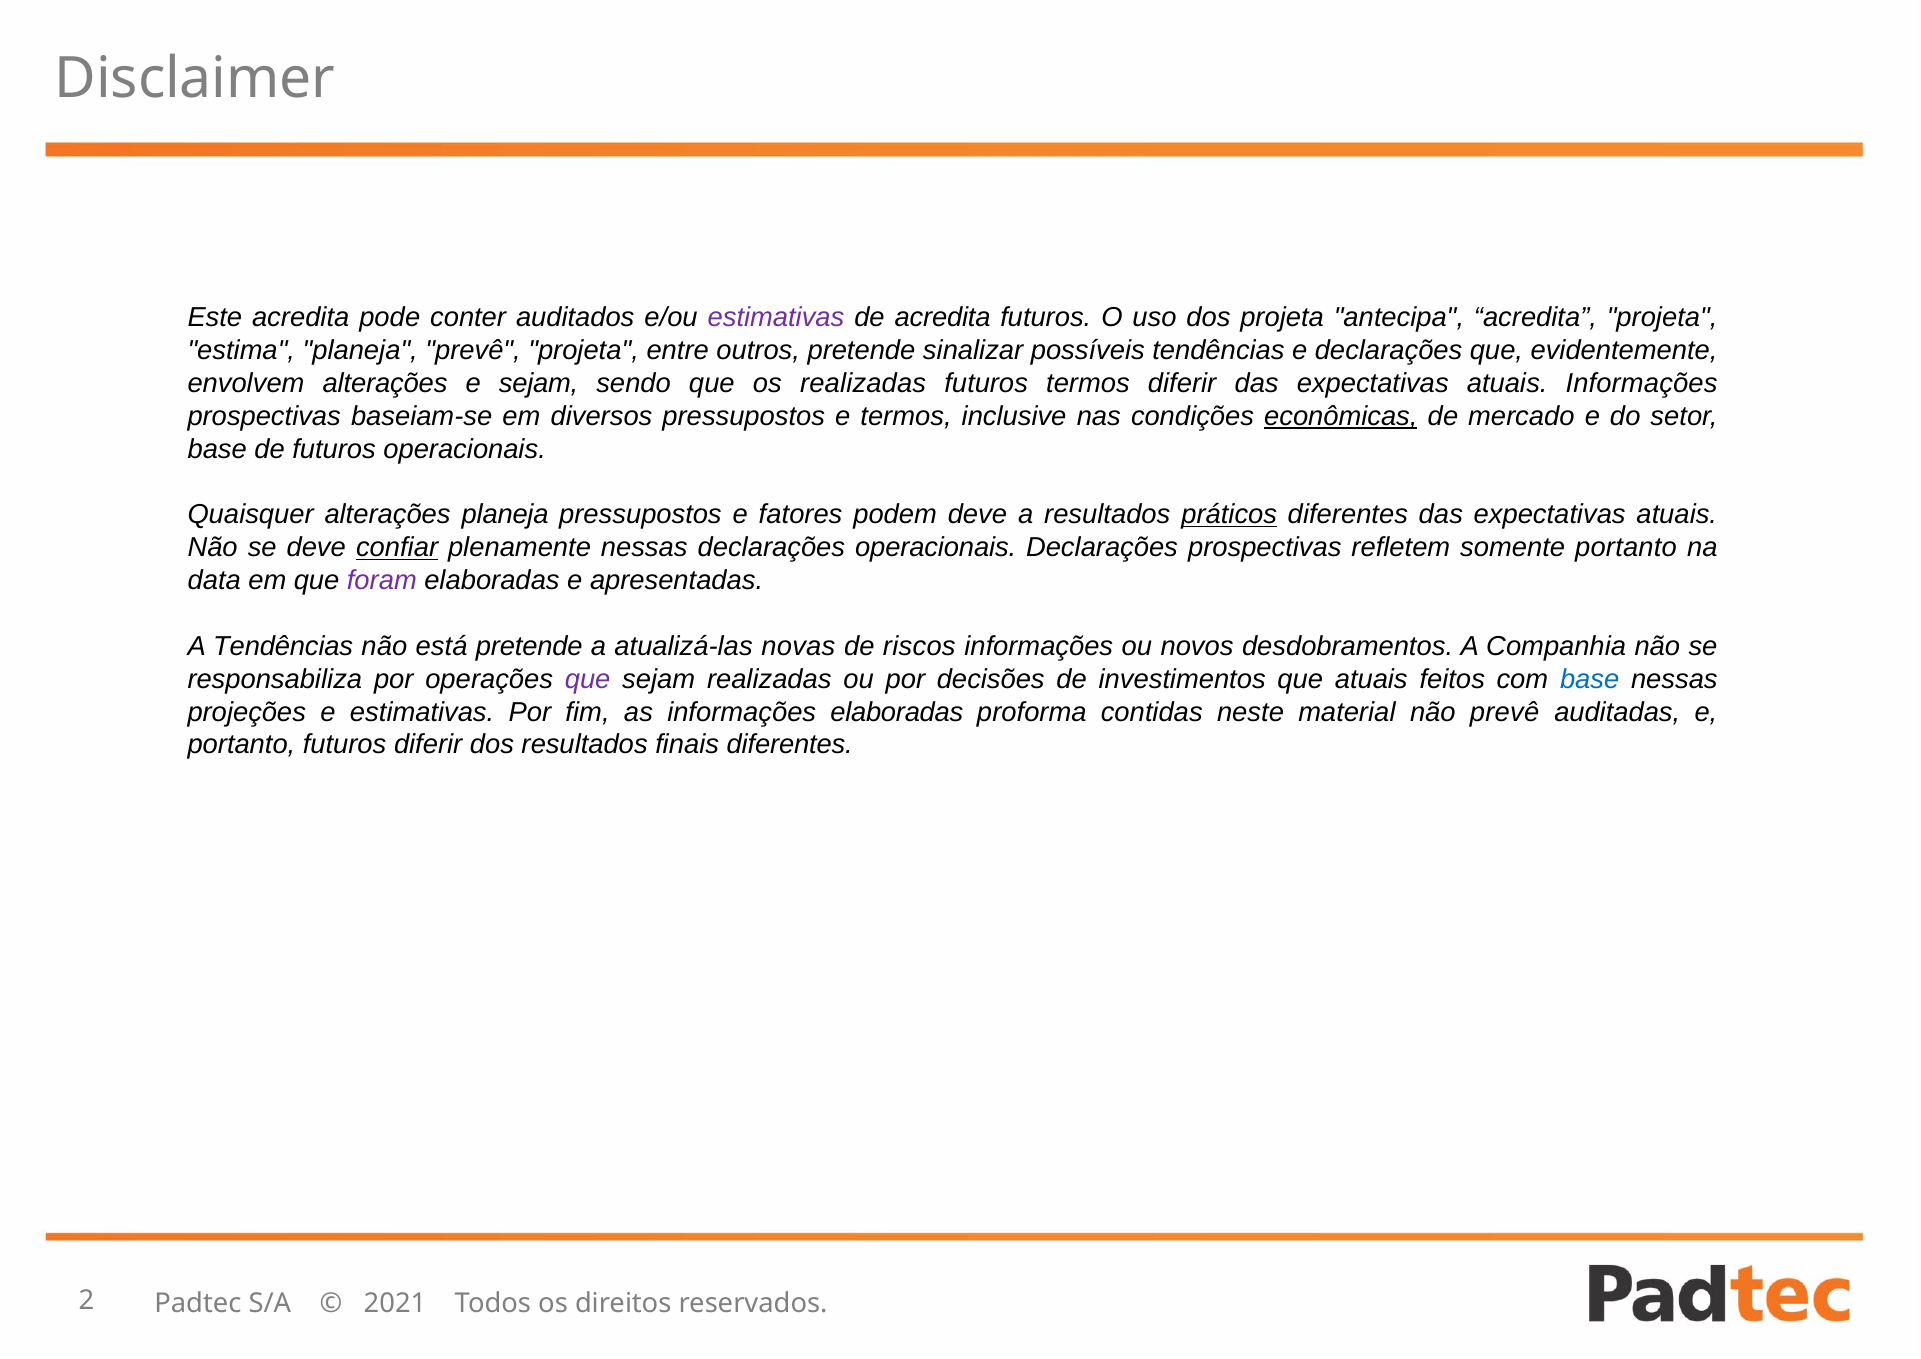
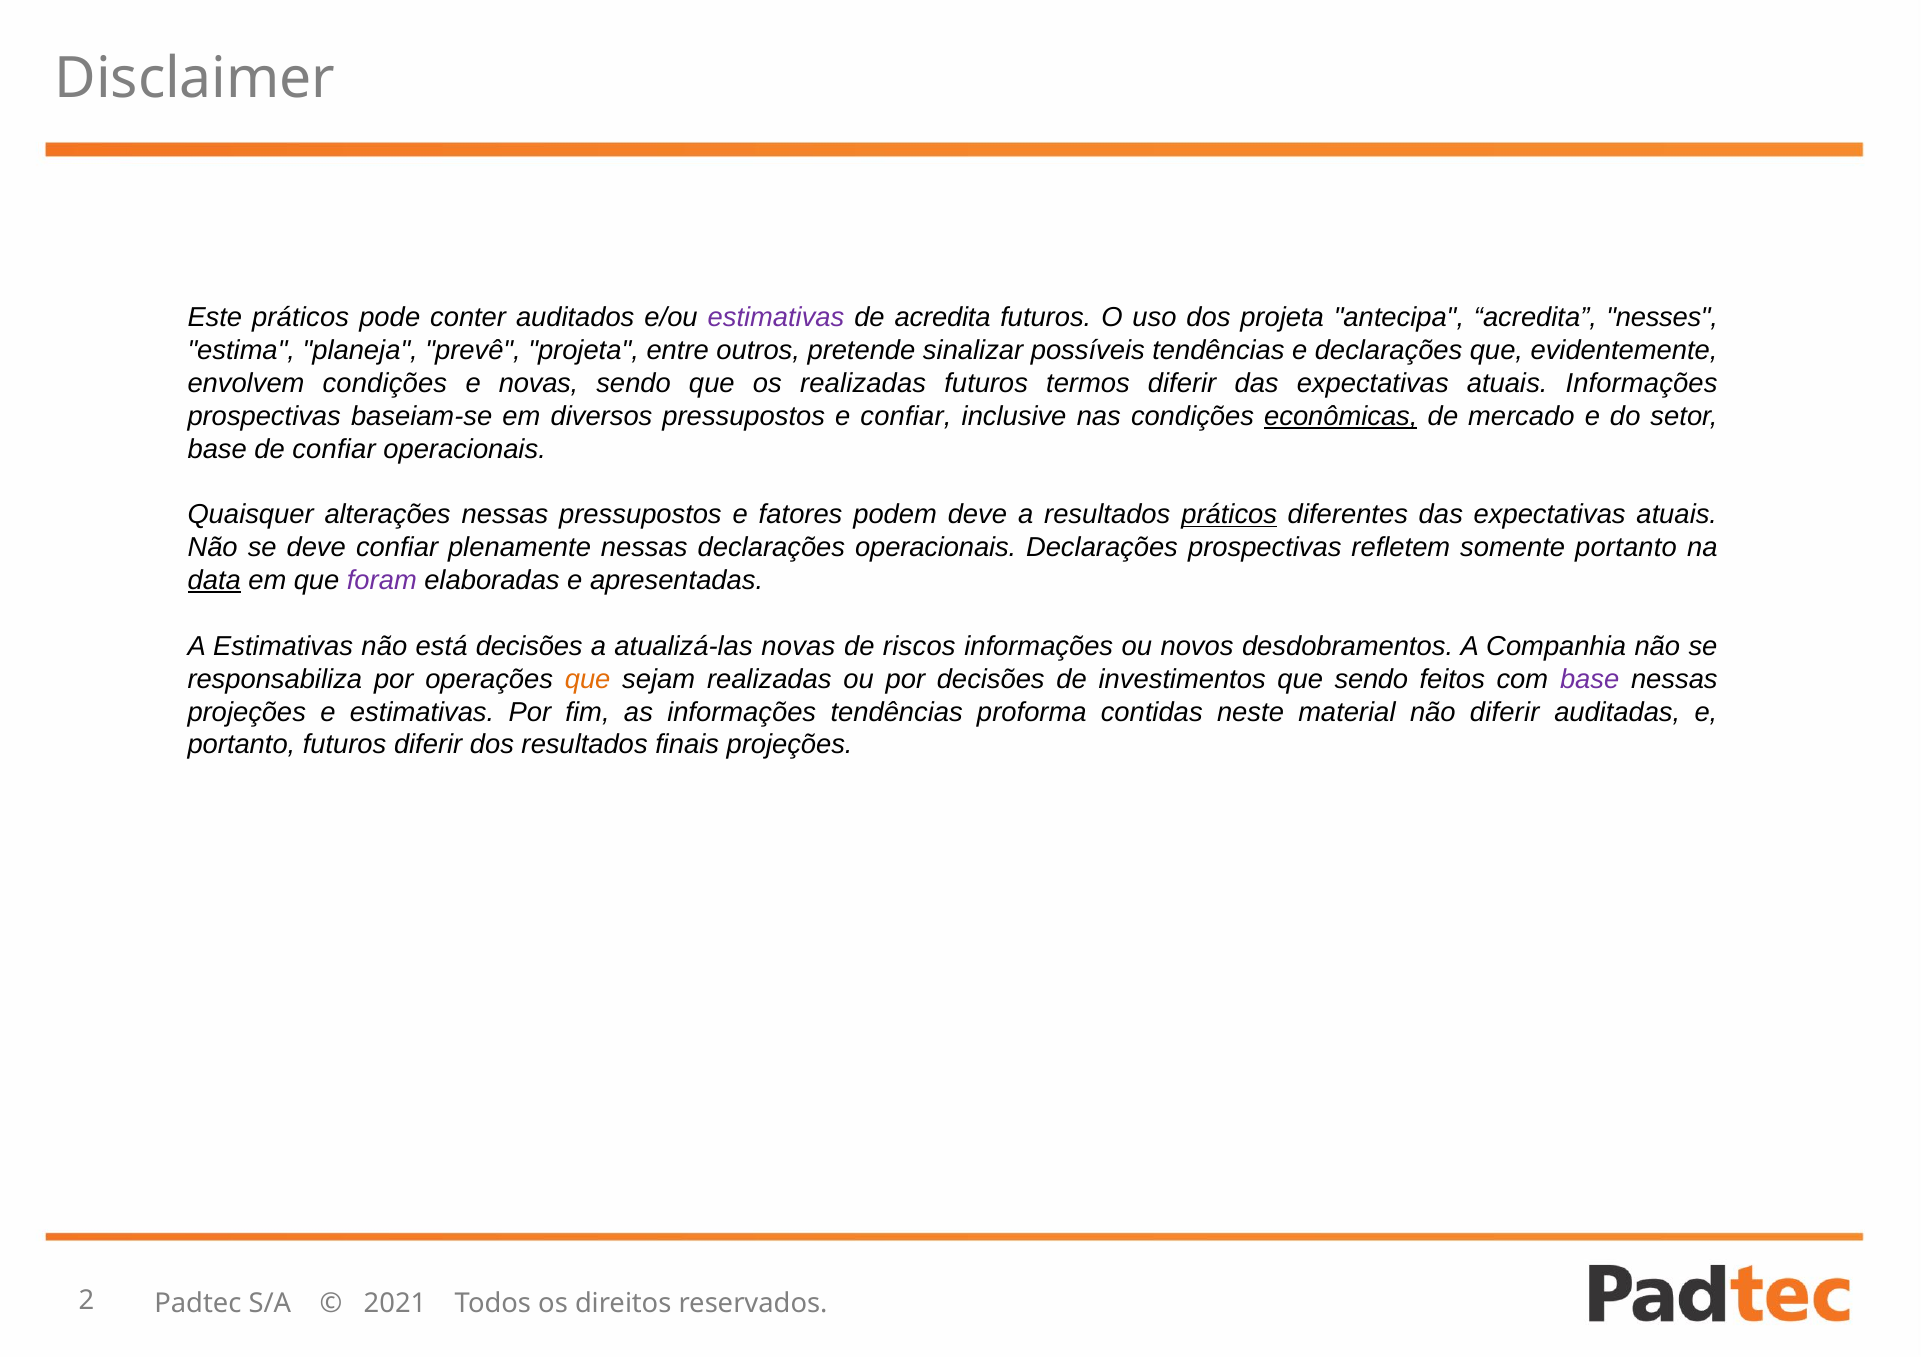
Este acredita: acredita -> práticos (301, 317)
acredita projeta: projeta -> nesses (1662, 317)
envolvem alterações: alterações -> condições (385, 383)
e sejam: sejam -> novas (539, 383)
e termos: termos -> confiar (906, 416)
de futuros: futuros -> confiar (334, 449)
alterações planeja: planeja -> nessas (505, 515)
confiar underline: present -> none (397, 547)
data underline: none -> present (214, 580)
A Tendências: Tendências -> Estimativas (283, 646)
está pretende: pretende -> decisões (529, 646)
que colour: purple -> orange (588, 679)
que atuais: atuais -> sendo (1371, 679)
base colour: blue -> purple (1590, 679)
informações elaboradas: elaboradas -> tendências (897, 712)
não prevê: prevê -> diferir (1505, 712)
finais diferentes: diferentes -> projeções (790, 745)
